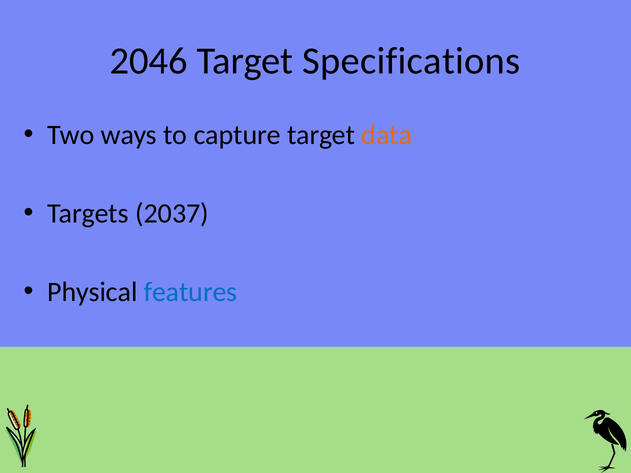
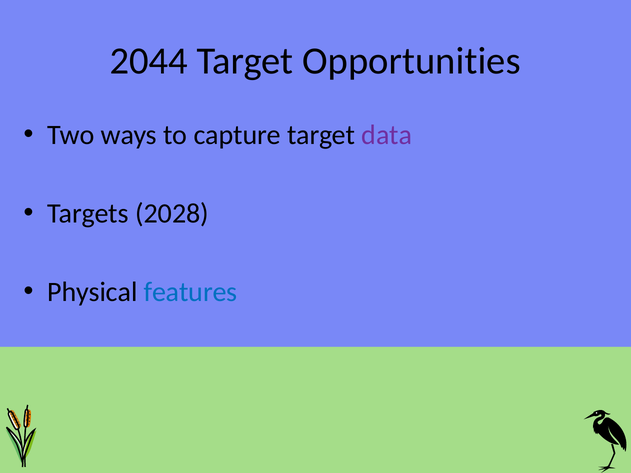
2046: 2046 -> 2044 (149, 61)
Specifications: Specifications -> Opportunities (411, 61)
data colour: orange -> purple (387, 135)
2037: 2037 -> 2028 (172, 214)
